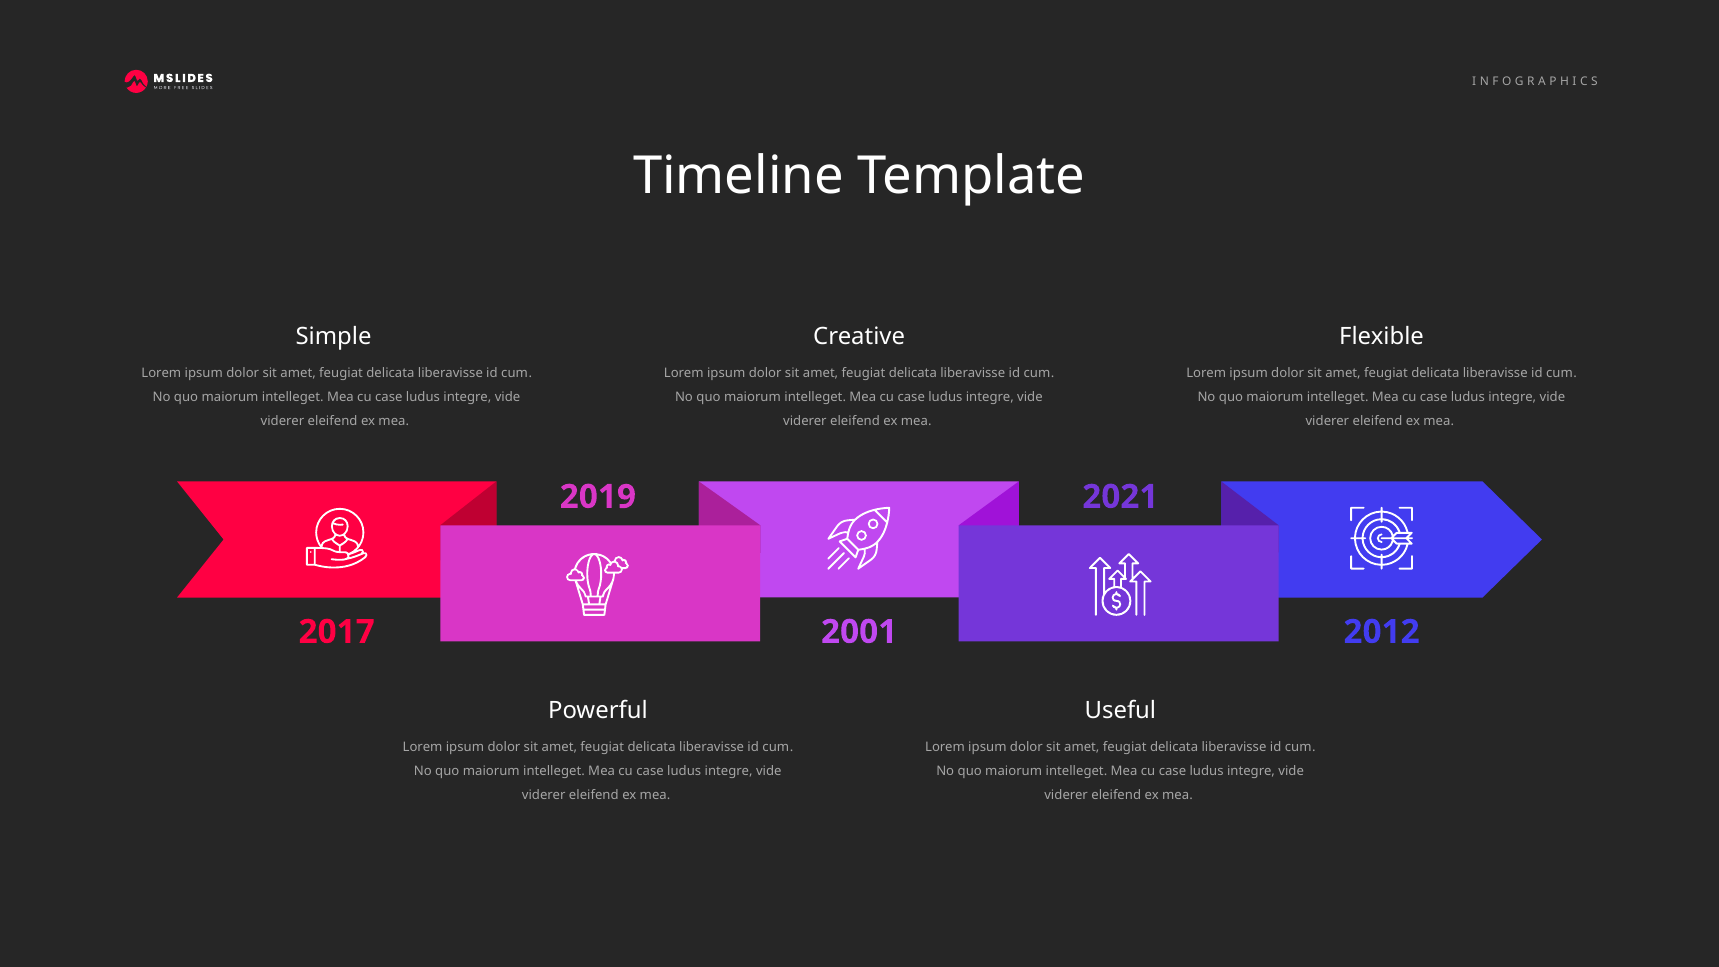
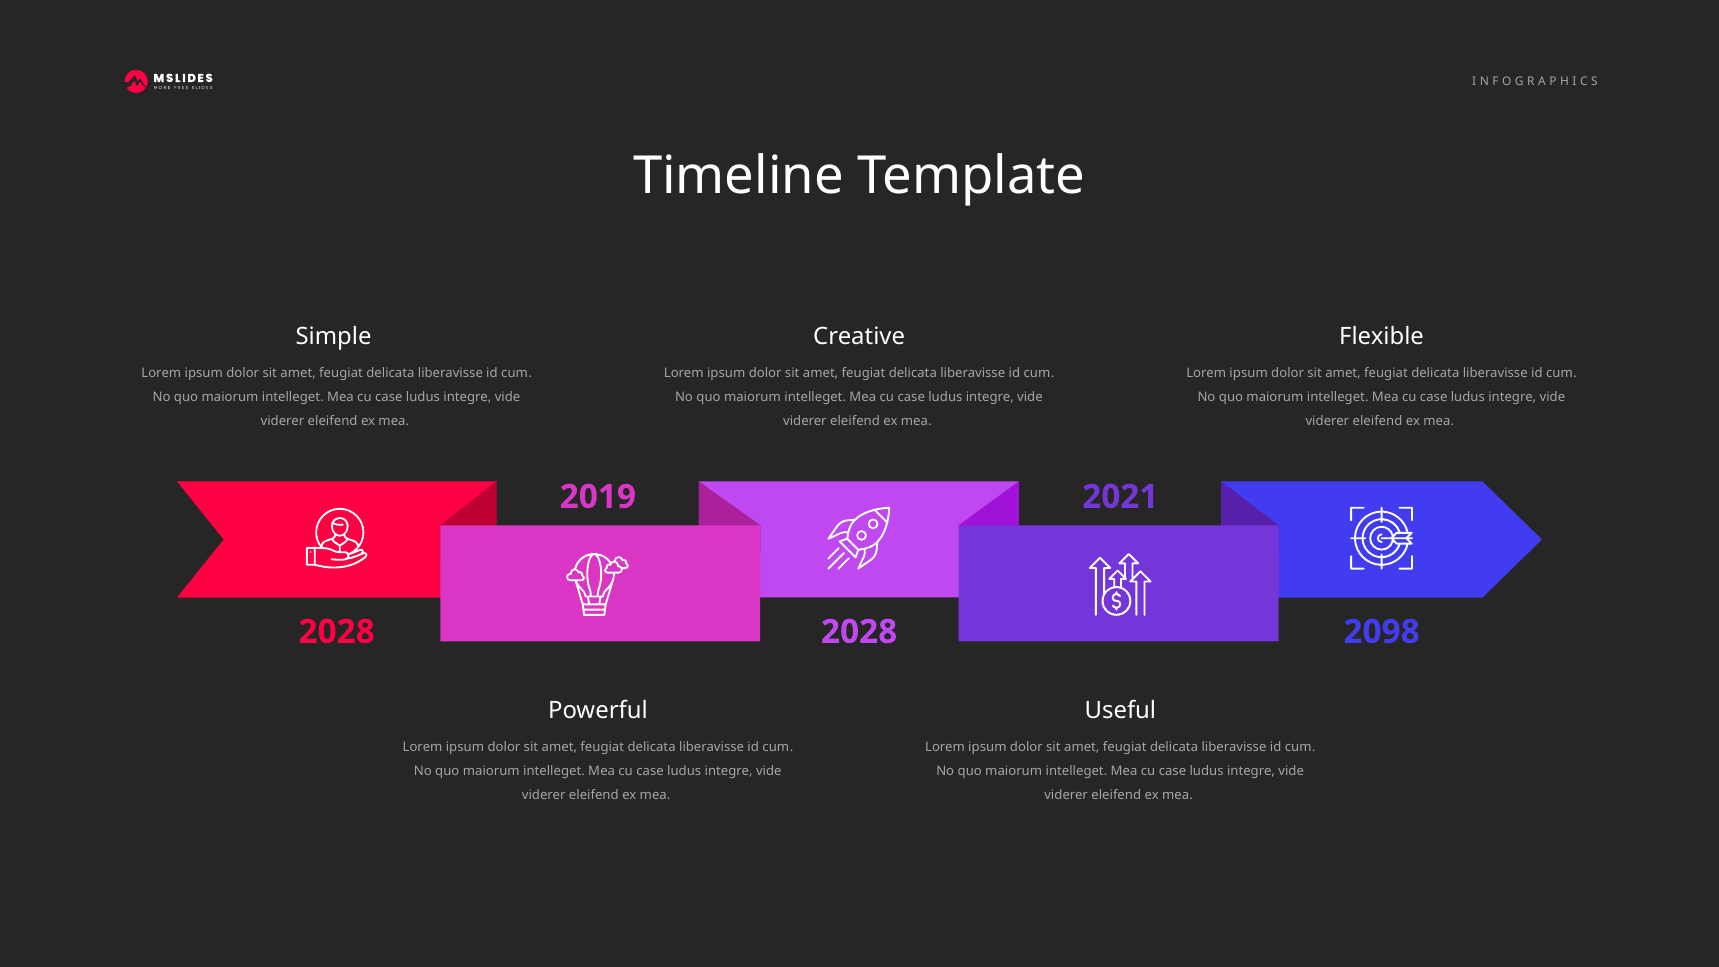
2017: 2017 -> 2028 (337, 632)
2001: 2001 -> 2028 (859, 632)
2012: 2012 -> 2098 (1382, 632)
